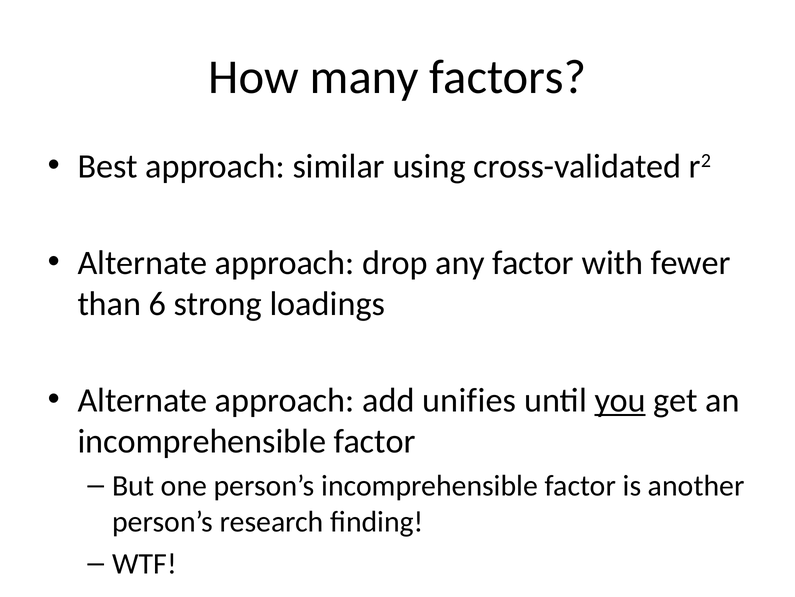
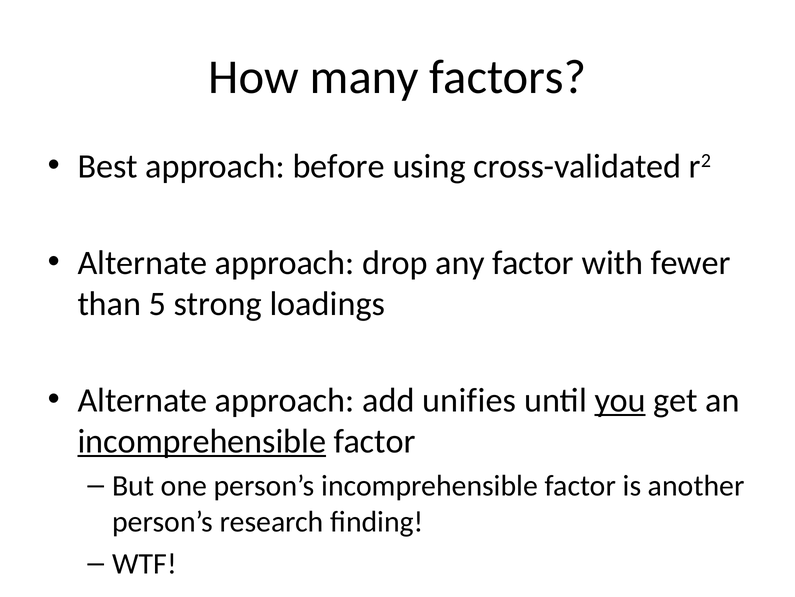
similar: similar -> before (339, 166)
6: 6 -> 5 (158, 303)
incomprehensible underline: none -> present (202, 441)
